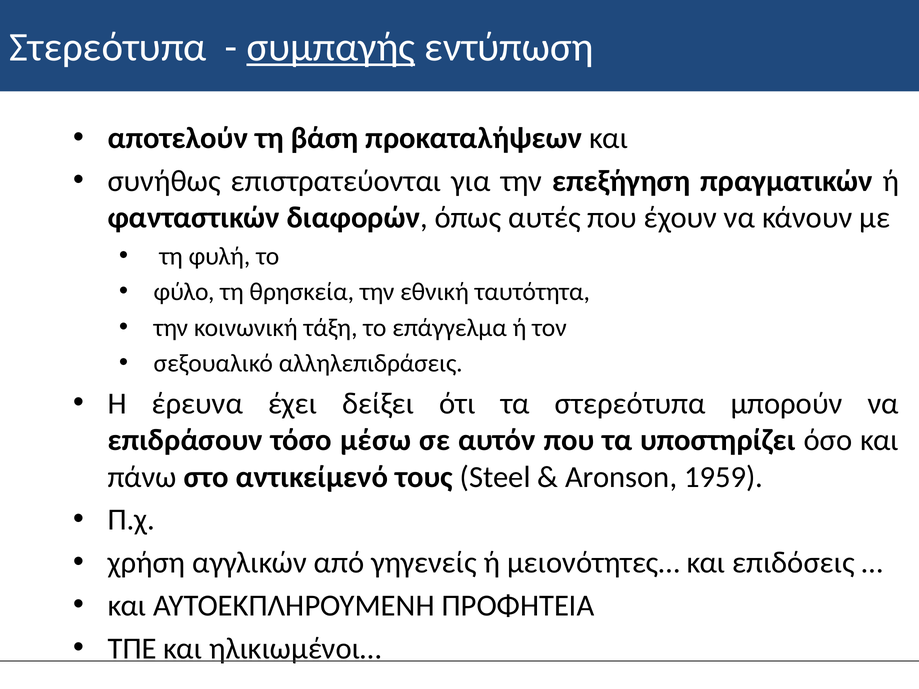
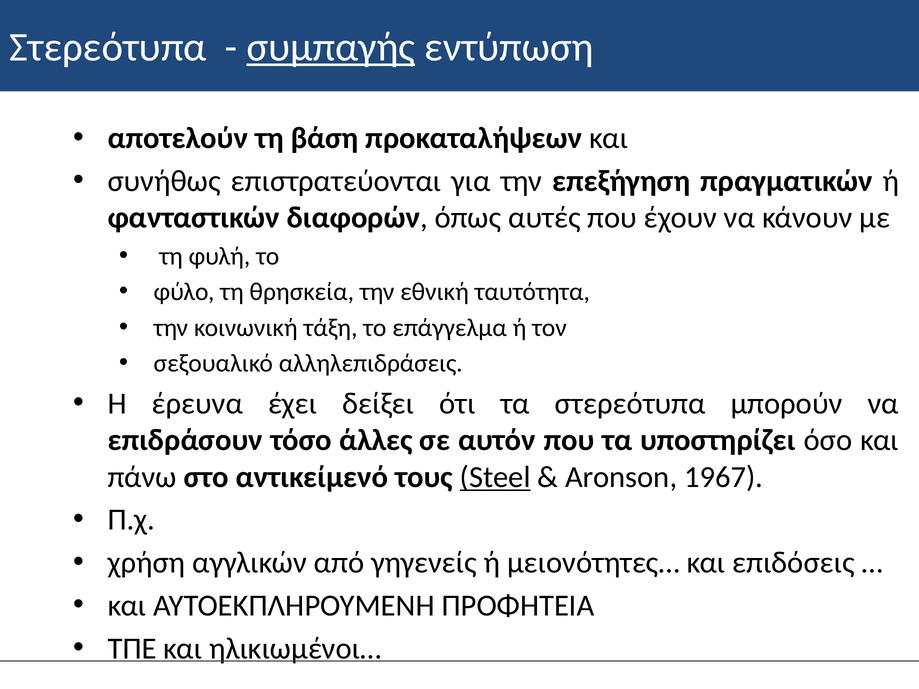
μέσω: μέσω -> άλλες (376, 440)
Steel underline: none -> present (495, 477)
1959: 1959 -> 1967 (724, 477)
